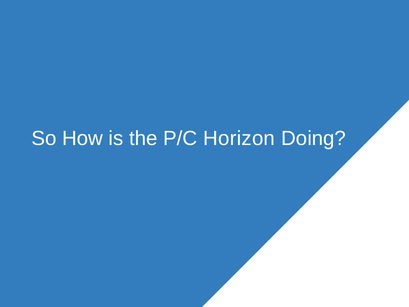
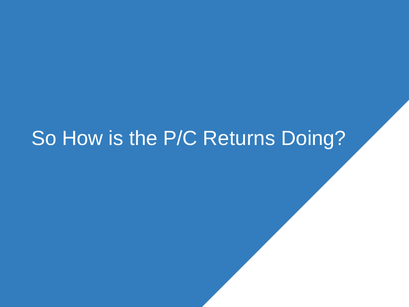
Horizon: Horizon -> Returns (239, 138)
